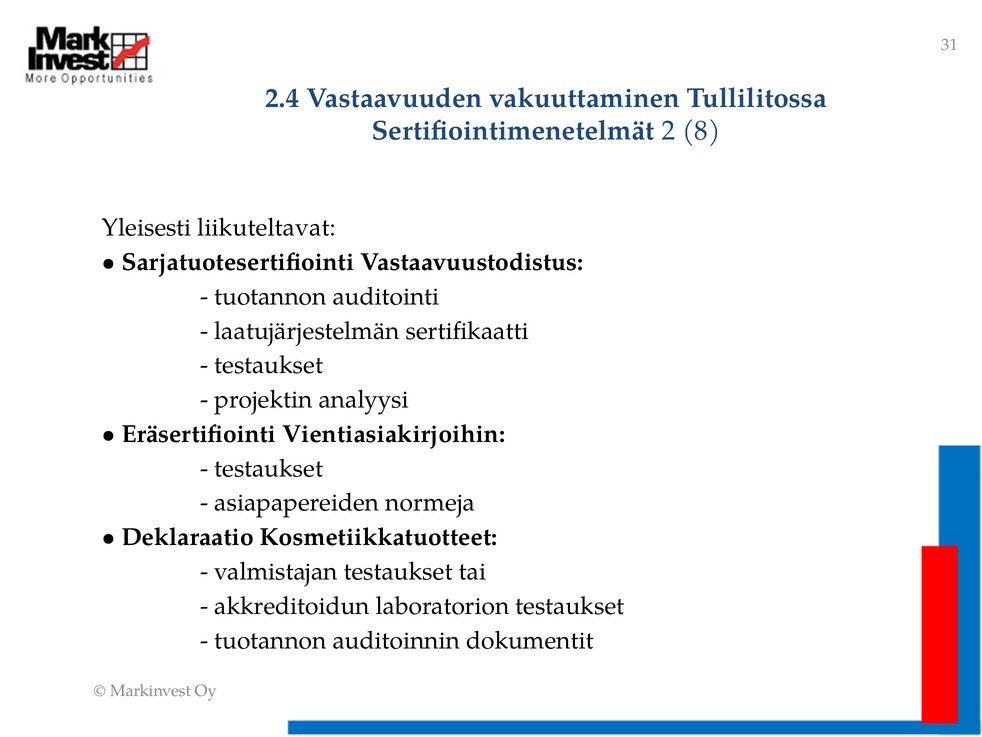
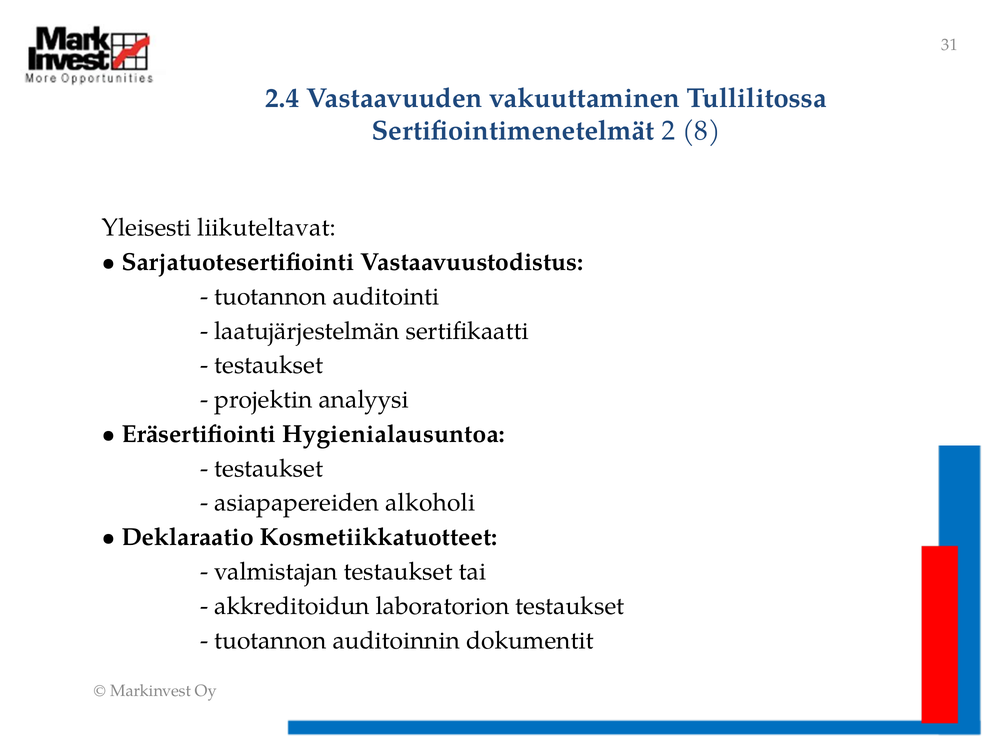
Vientiasiakirjoihin: Vientiasiakirjoihin -> Hygienialausuntoa (394, 434)
normeja: normeja -> alkoholi (430, 503)
